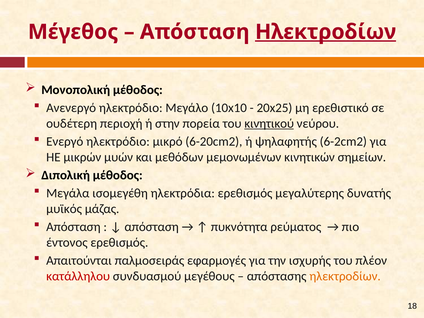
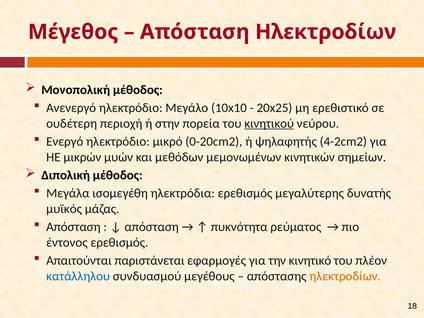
Ηλεκτροδίων underline: present -> none (326, 32)
6-20cm2: 6-20cm2 -> 0-20cm2 (214, 142)
6-2cm2: 6-2cm2 -> 4-2cm2 (343, 142)
παλμοσειράς: παλμοσειράς -> παριστάνεται (150, 261)
ισχυρής: ισχυρής -> κινητικό (310, 261)
κατάλληλου colour: red -> blue (78, 276)
